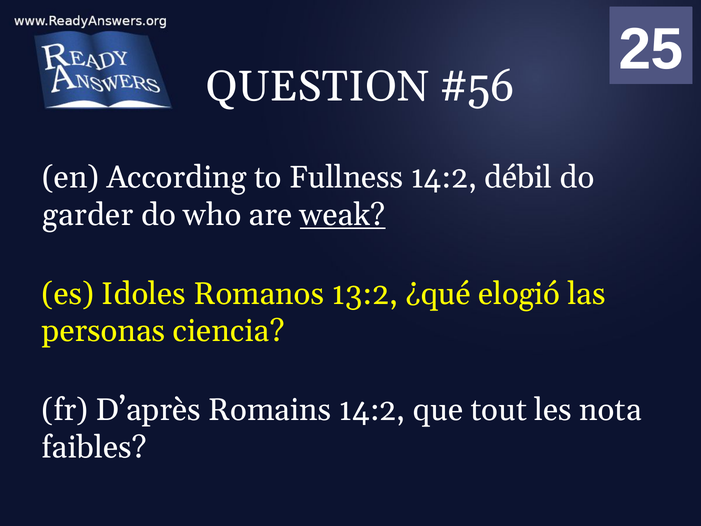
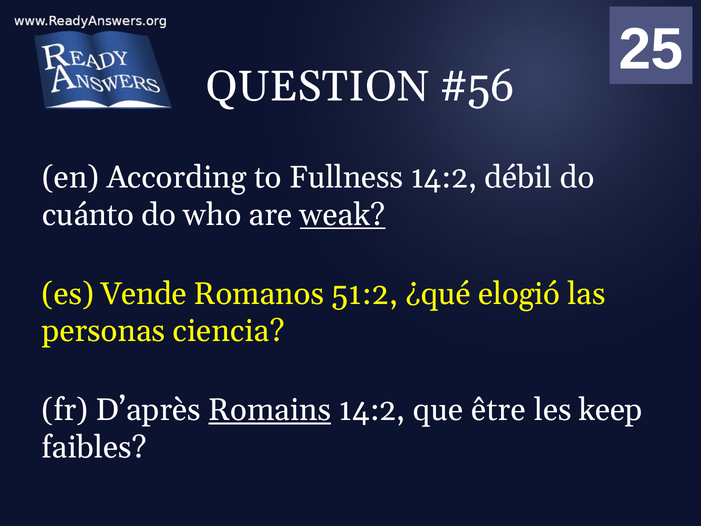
garder: garder -> cuánto (88, 215)
Idoles: Idoles -> Vende (144, 294)
13:2: 13:2 -> 51:2 (365, 294)
Romains underline: none -> present (270, 410)
tout: tout -> être (499, 410)
nota: nota -> keep (611, 410)
